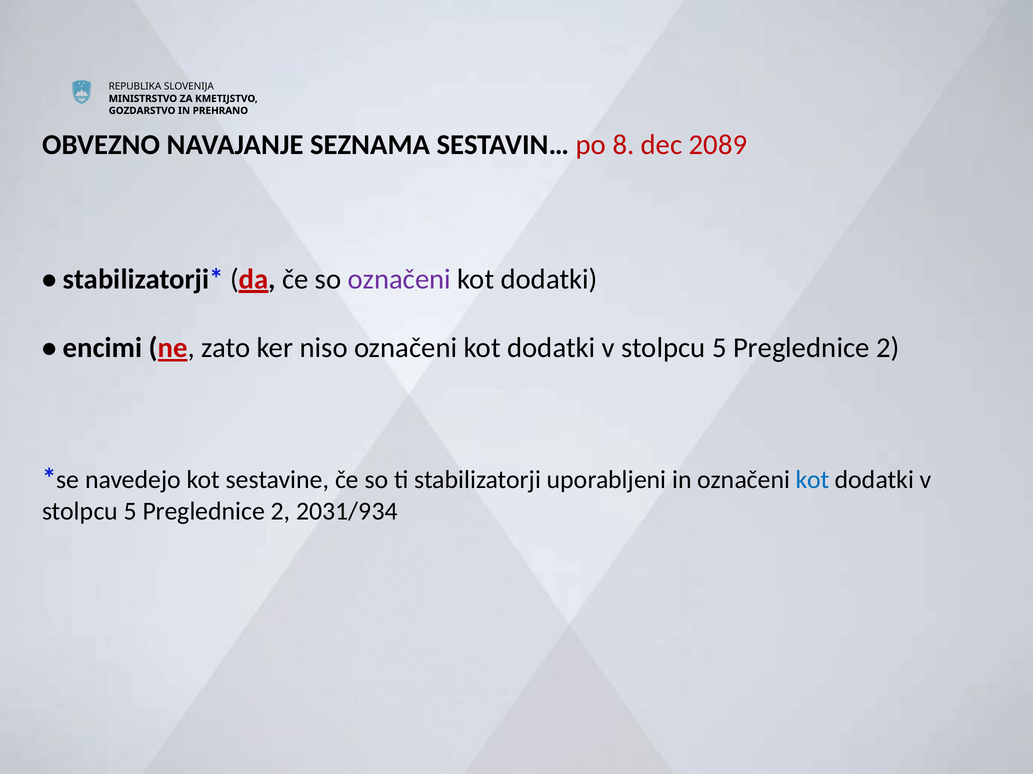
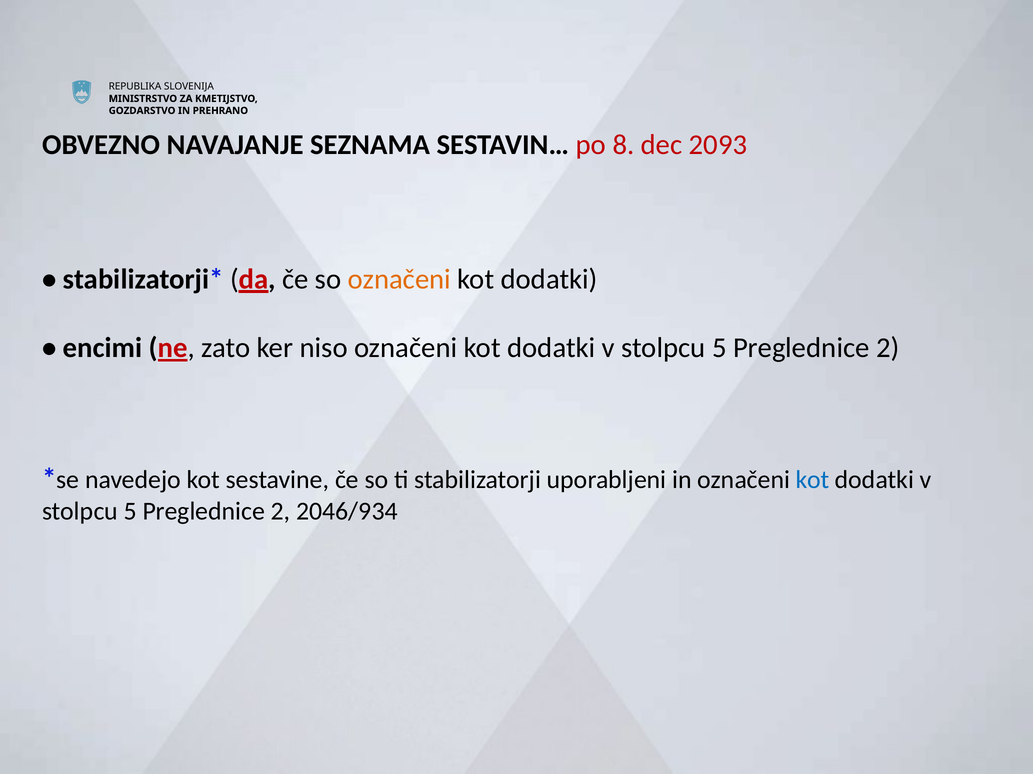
2089: 2089 -> 2093 (718, 145)
označeni colour: purple -> orange (399, 279)
2031/934: 2031/934 -> 2046/934 (347, 512)
